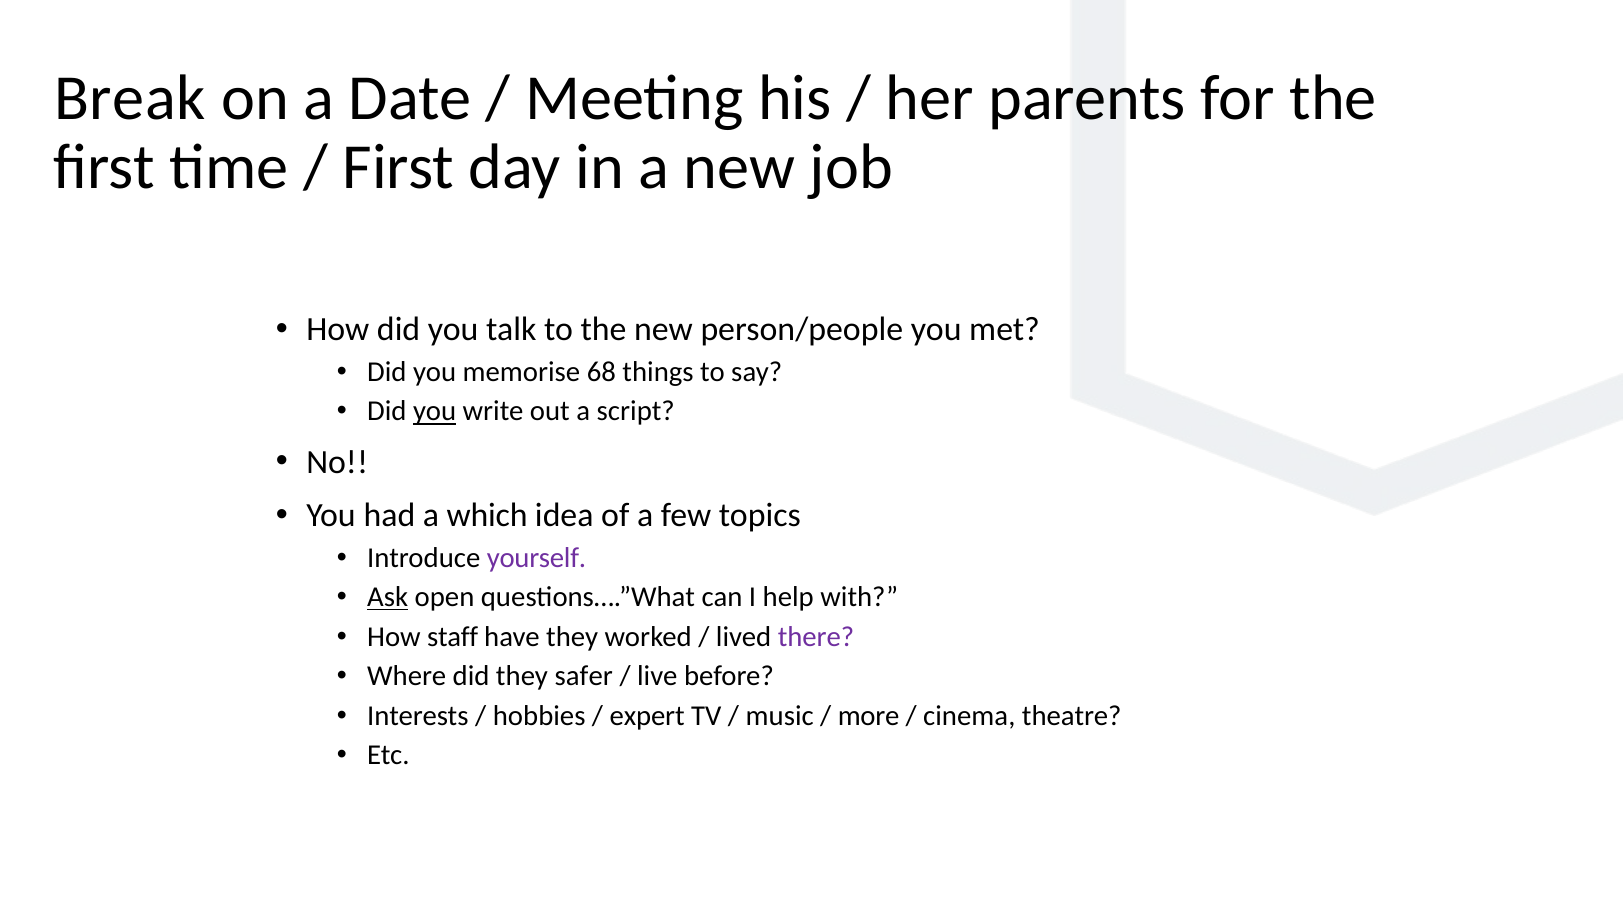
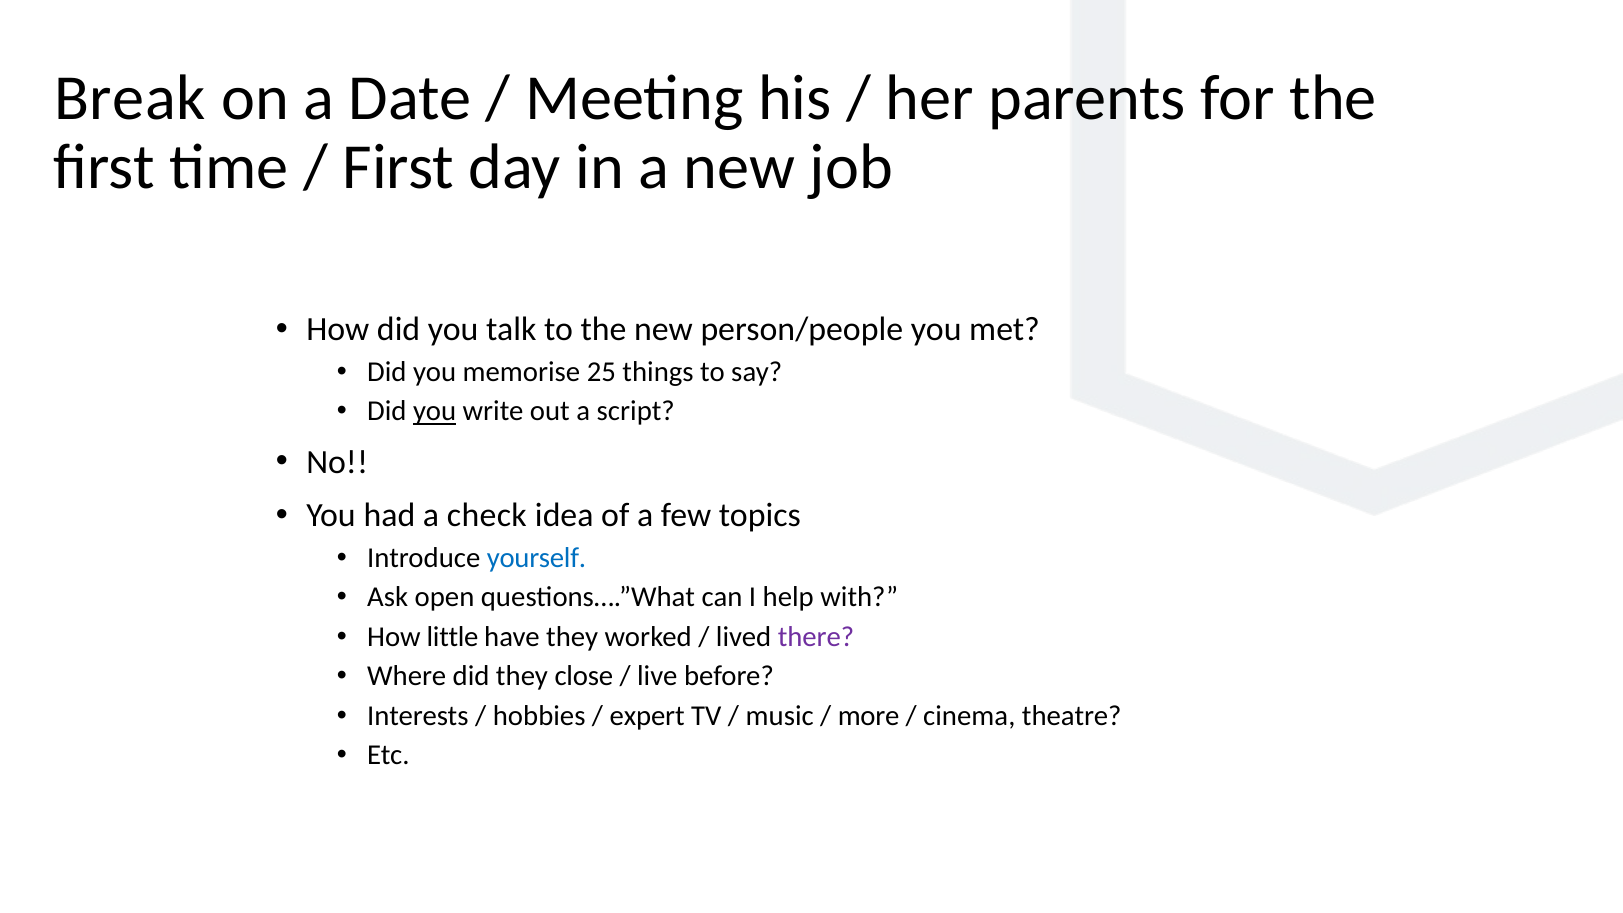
68: 68 -> 25 (601, 372)
which: which -> check (487, 515)
yourself colour: purple -> blue (536, 558)
Ask underline: present -> none (388, 597)
staff: staff -> little (453, 637)
safer: safer -> close (584, 676)
